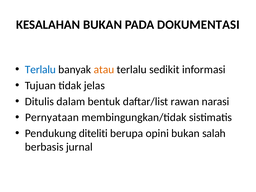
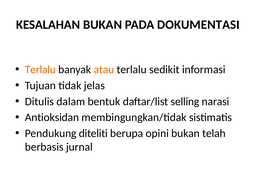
Terlalu colour: blue -> orange (40, 70)
rawan: rawan -> selling (185, 102)
Pernyataan: Pernyataan -> Antioksidan (52, 117)
salah: salah -> telah (214, 133)
